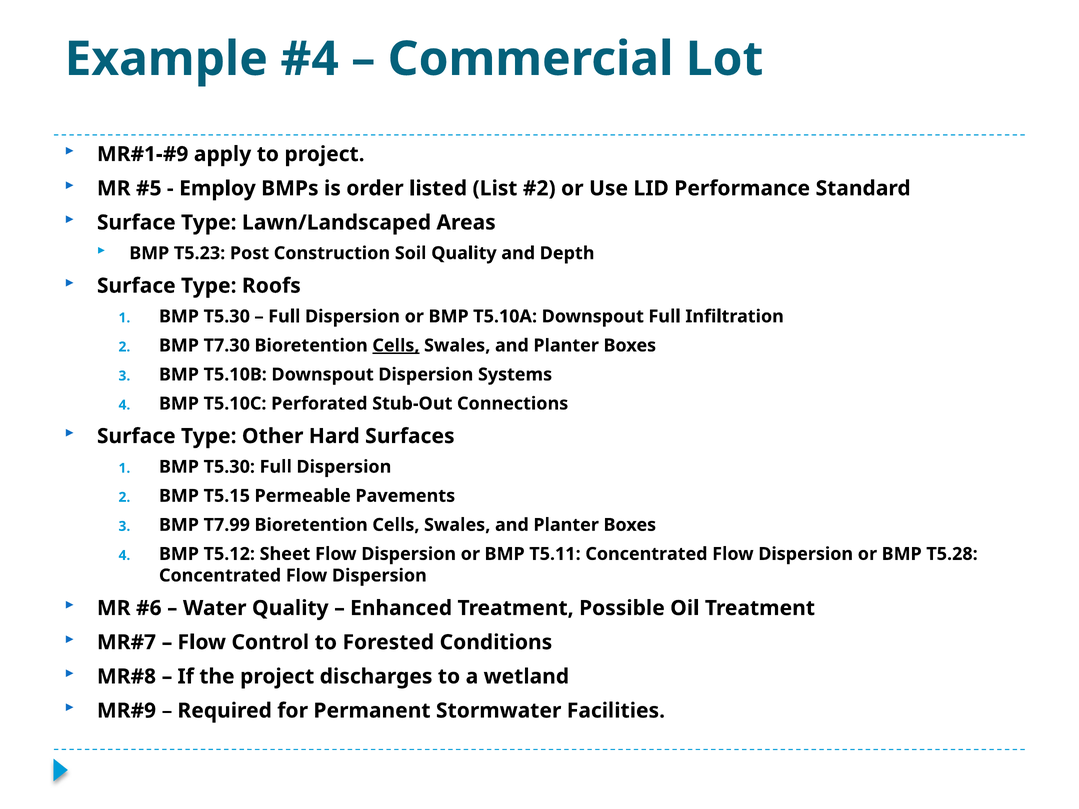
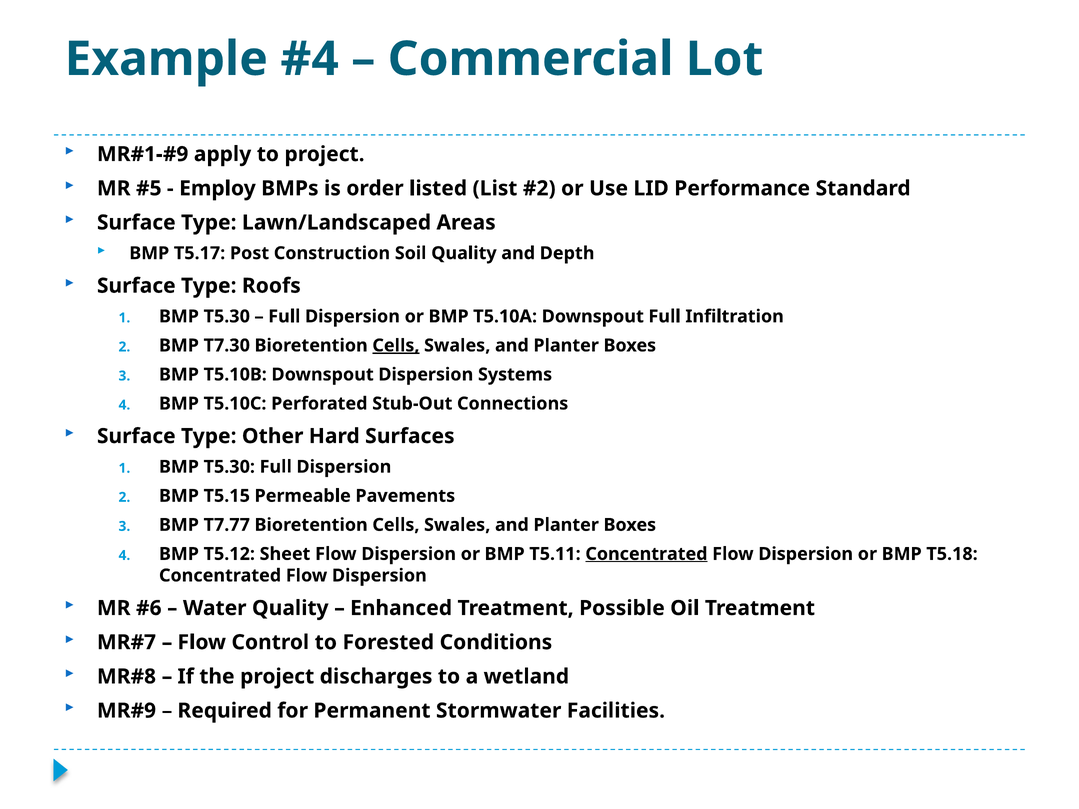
T5.23: T5.23 -> T5.17 (200, 253)
T7.99: T7.99 -> T7.77 (227, 525)
Concentrated underline: none -> present (646, 554)
T5.28: T5.28 -> T5.18 (952, 554)
